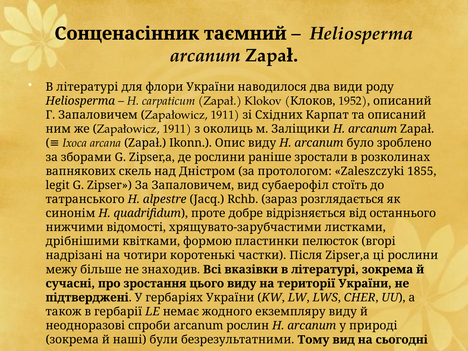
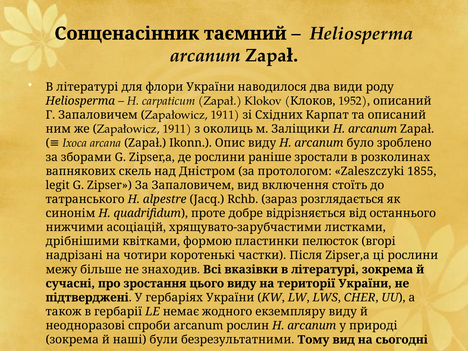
субаерофіл: субаерофіл -> включення (295, 185)
відомості: відомості -> асоціацій (136, 227)
